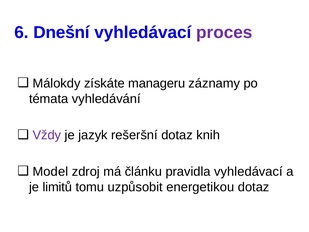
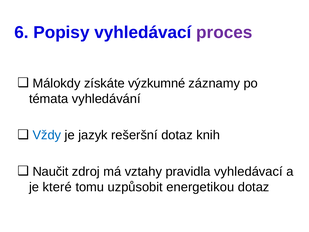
Dnešní: Dnešní -> Popisy (61, 32)
manageru: manageru -> výzkumné (157, 83)
Vždy colour: purple -> blue (47, 135)
Model: Model -> Naučit (50, 171)
článku: článku -> vztahy (143, 171)
limitů: limitů -> které (57, 187)
